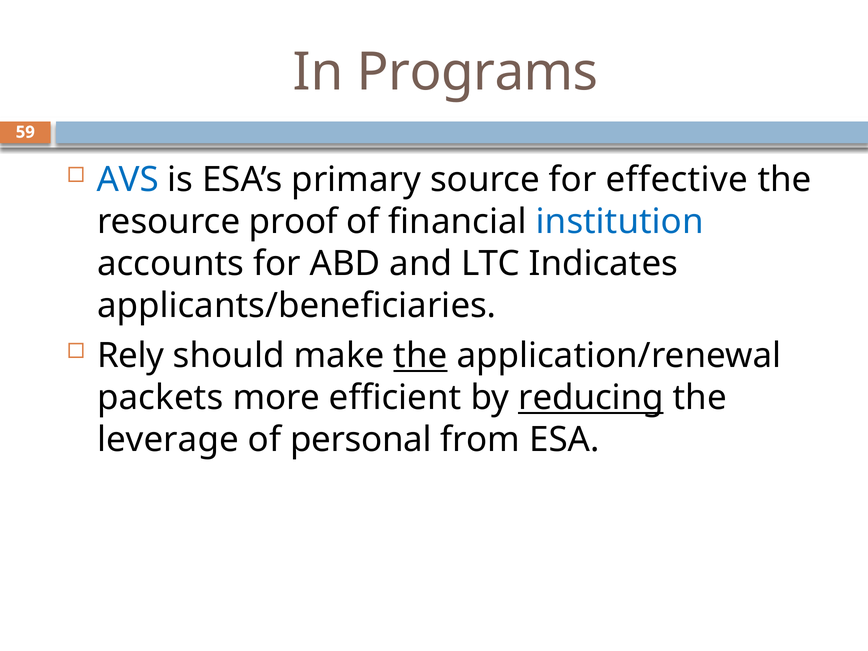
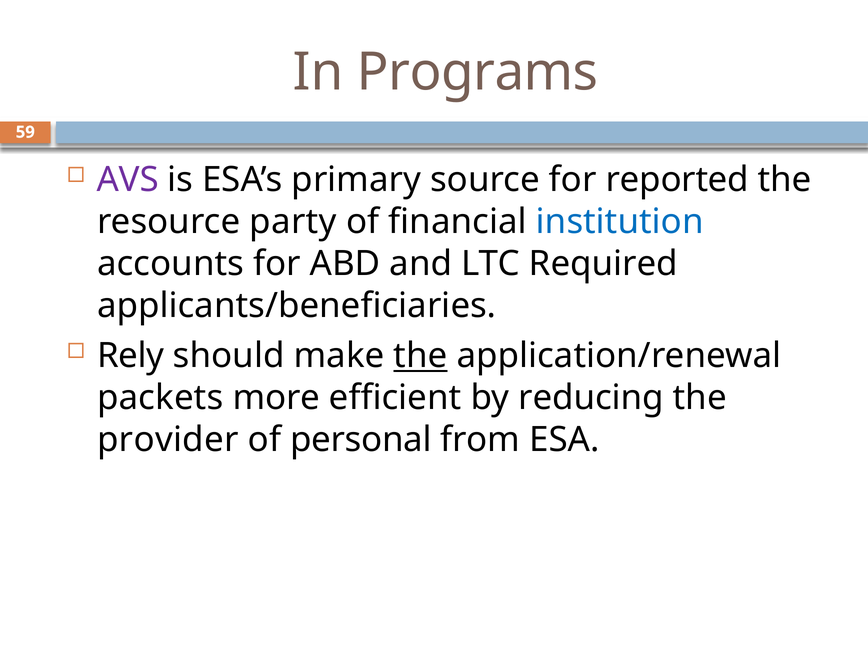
AVS colour: blue -> purple (128, 180)
effective: effective -> reported (677, 180)
proof: proof -> party (293, 222)
Indicates: Indicates -> Required (603, 264)
reducing underline: present -> none (591, 398)
leverage: leverage -> provider (168, 440)
